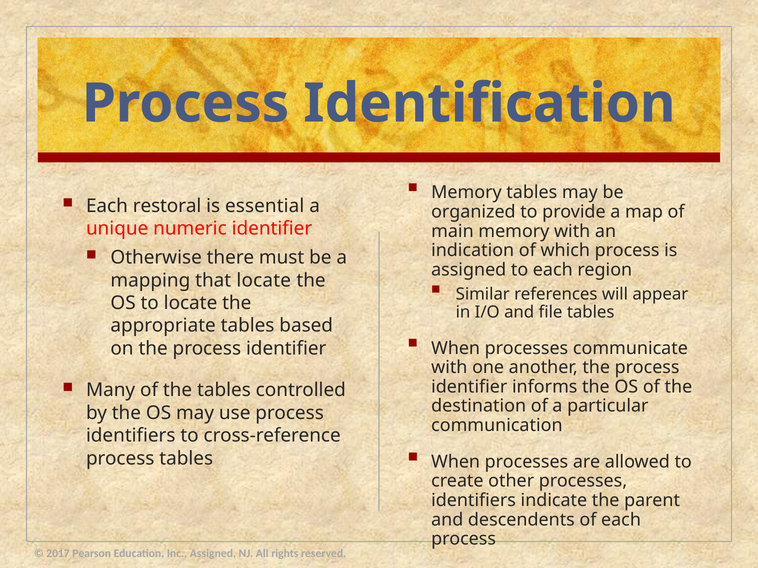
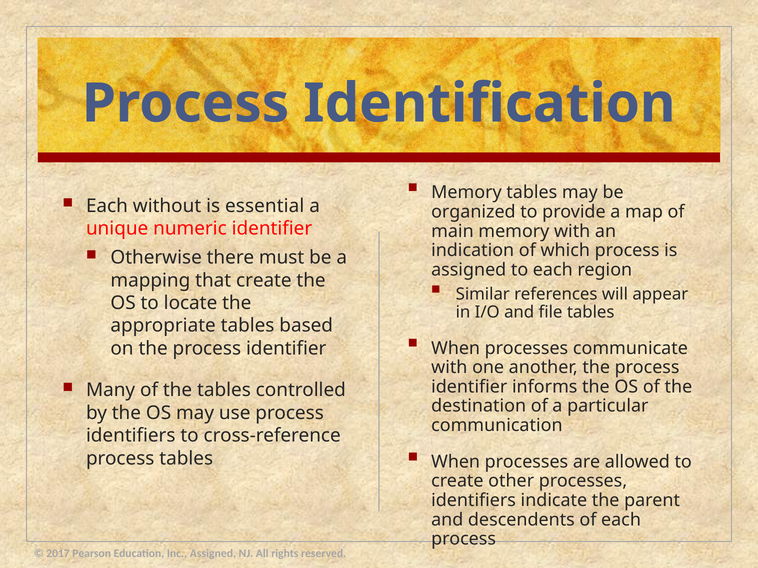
restoral: restoral -> without (167, 206)
that locate: locate -> create (264, 281)
